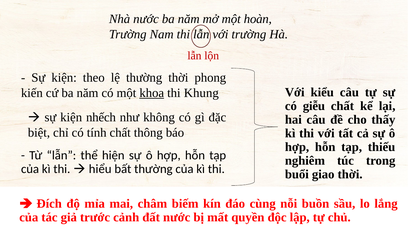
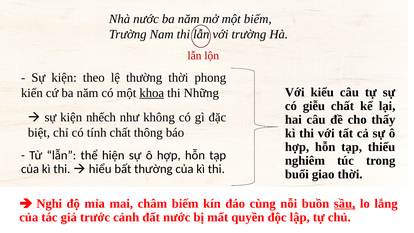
một hoàn: hoàn -> biếm (258, 19)
Khung: Khung -> Những (201, 93)
Đích: Đích -> Nghi (49, 204)
sầu underline: none -> present (345, 204)
